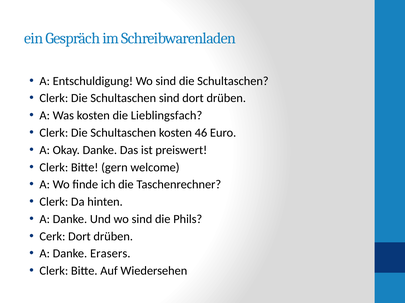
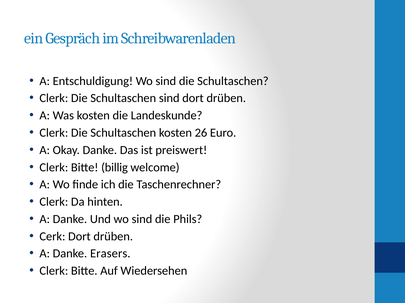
Lieblingsfach: Lieblingsfach -> Landeskunde (167, 116)
46: 46 -> 26 (201, 133)
gern: gern -> billig (115, 168)
